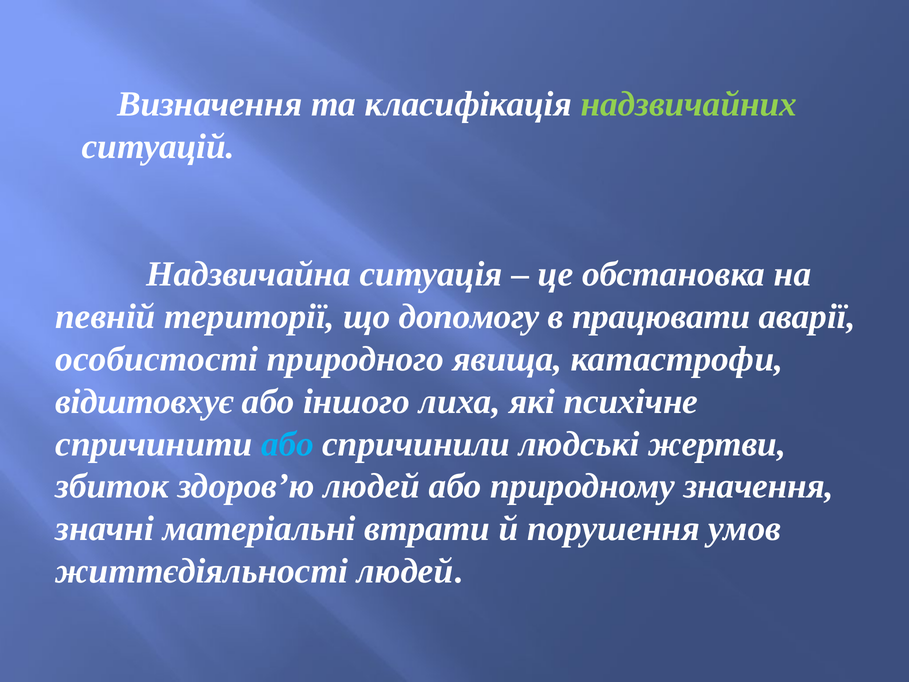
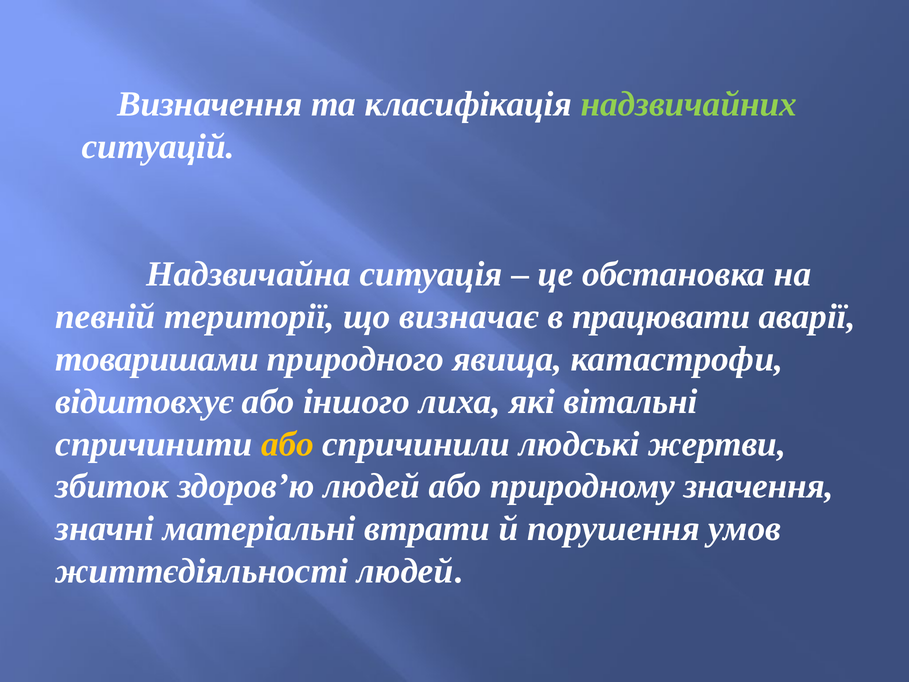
допомогу: допомогу -> визначає (469, 316)
особистості: особистості -> товаришами (157, 359)
психічне: психічне -> вітальні (631, 401)
або colour: light blue -> yellow (287, 444)
